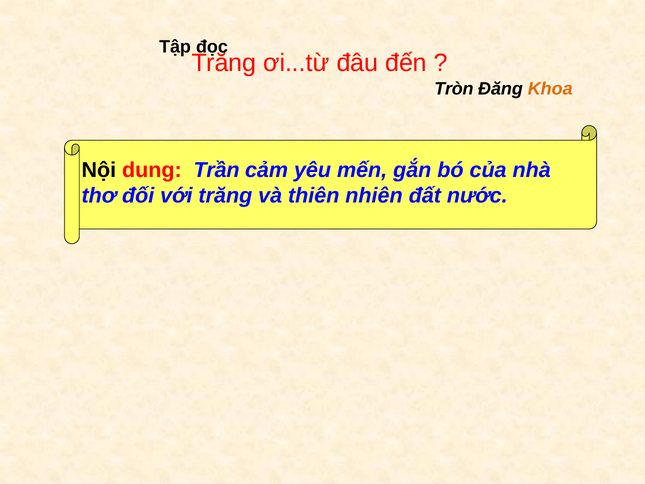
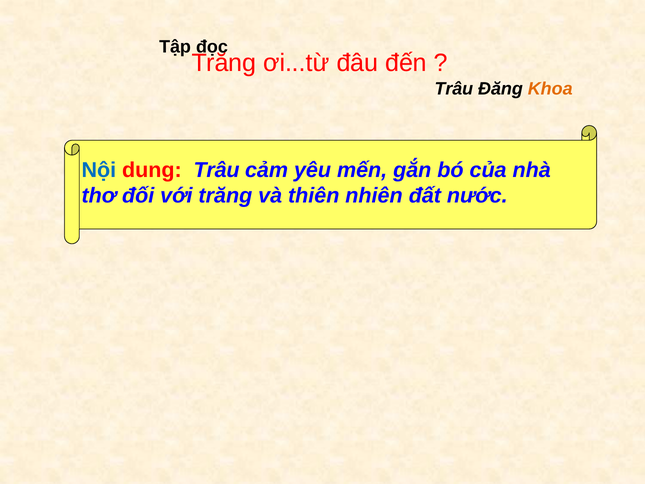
Tròn: Tròn -> Trâu (454, 89)
Nội colour: black -> blue (99, 170)
dung Trần: Trần -> Trâu (217, 170)
